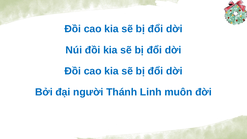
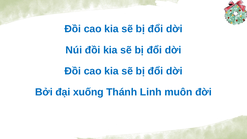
người: người -> xuống (88, 92)
